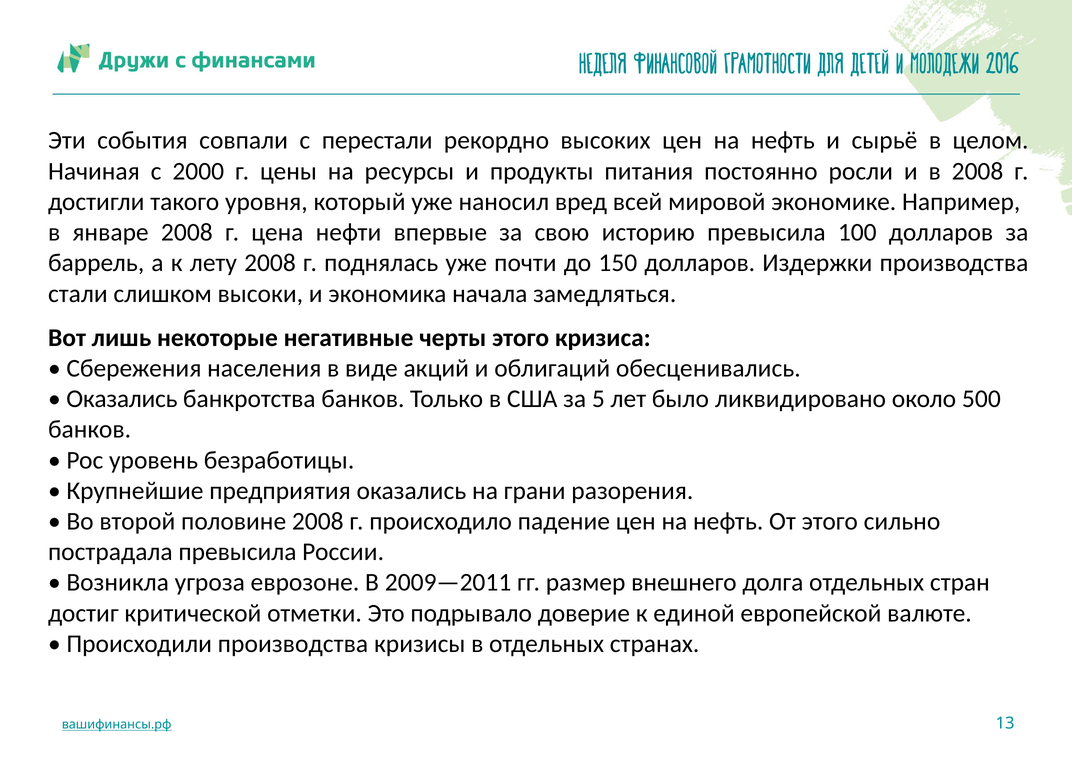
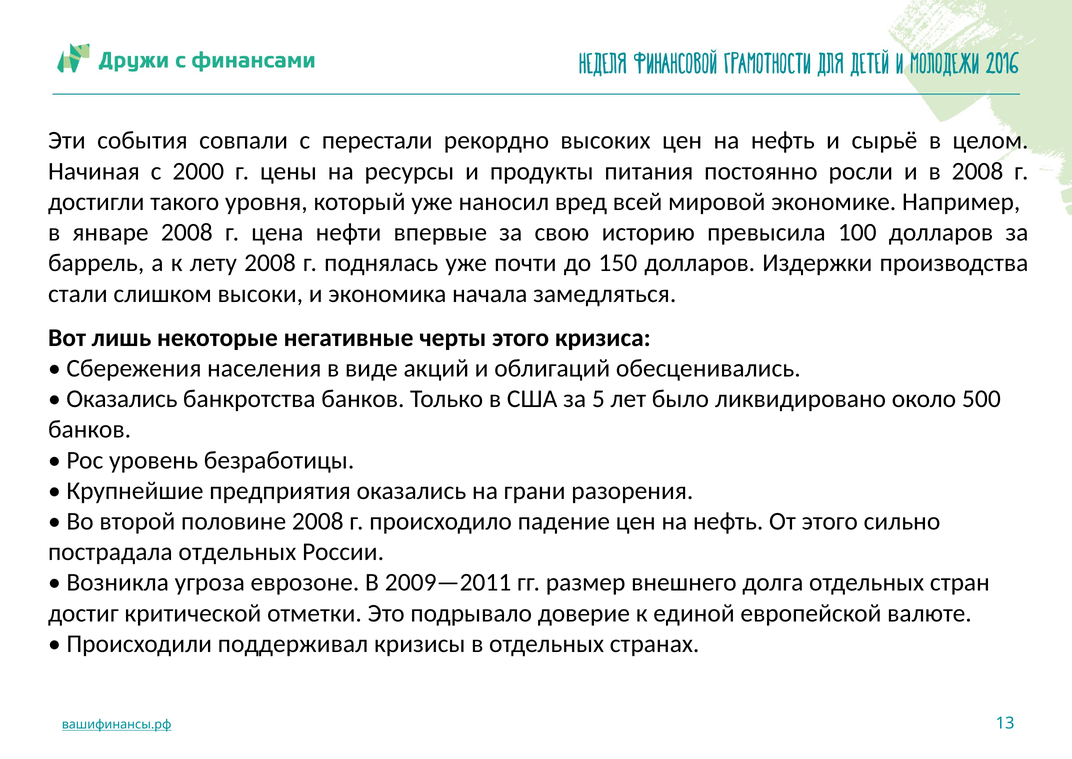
пострадала превысила: превысила -> отдельных (237, 552)
Происходили производства: производства -> поддерживал (293, 643)
